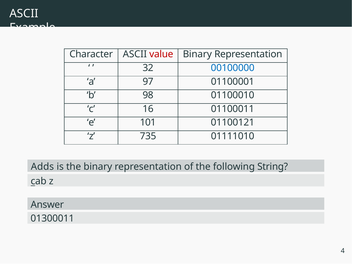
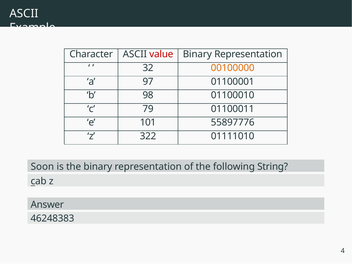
00100000 colour: blue -> orange (233, 68)
16: 16 -> 79 (148, 109)
01100121: 01100121 -> 55897776 (233, 123)
735: 735 -> 322 (148, 136)
Adds: Adds -> Soon (42, 167)
01300011: 01300011 -> 46248383 (52, 219)
